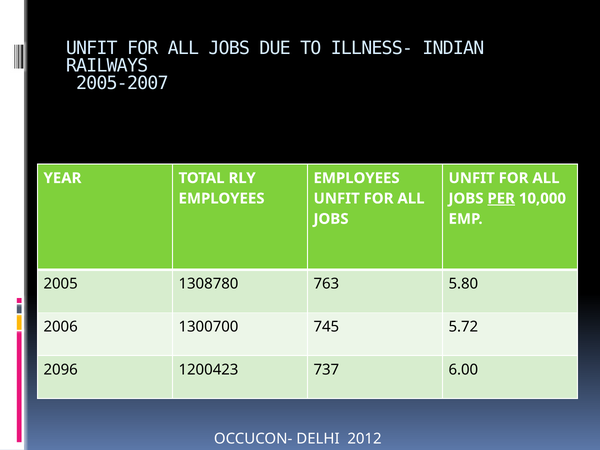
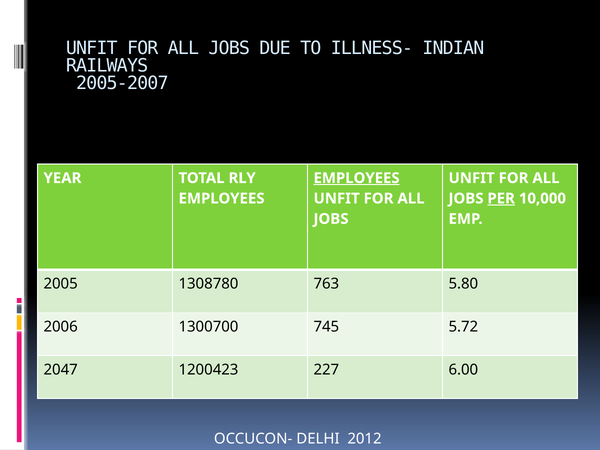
EMPLOYEES underline: none -> present (357, 178)
2096: 2096 -> 2047 (61, 370)
737: 737 -> 227 (326, 370)
